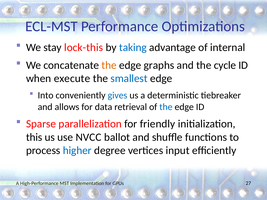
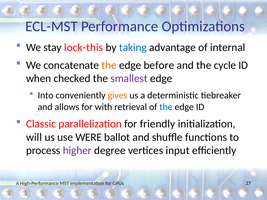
graphs: graphs -> before (159, 65)
execute: execute -> checked (72, 79)
smallest colour: blue -> purple (129, 79)
gives colour: blue -> orange (118, 95)
data: data -> with (104, 107)
Sparse: Sparse -> Classic (41, 124)
this: this -> will (34, 137)
NVCC: NVCC -> WERE (89, 137)
higher colour: blue -> purple (77, 151)
